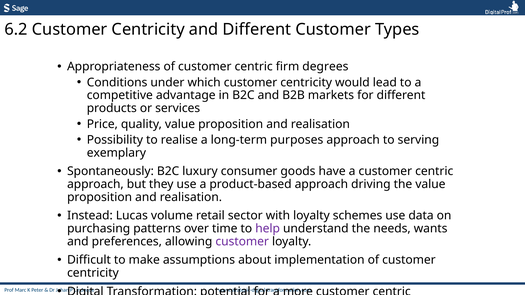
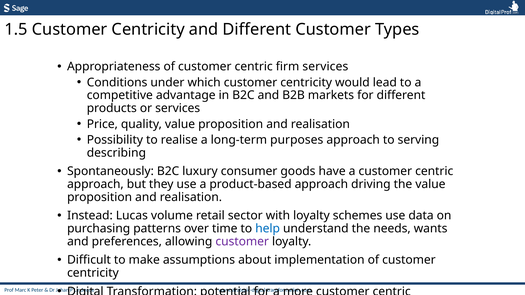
6.2: 6.2 -> 1.5 (16, 29)
firm degrees: degrees -> services (325, 67)
exemplary: exemplary -> describing (116, 153)
help colour: purple -> blue (268, 229)
